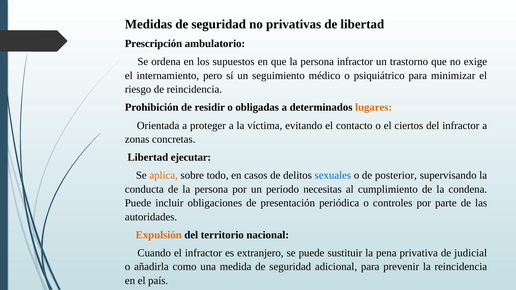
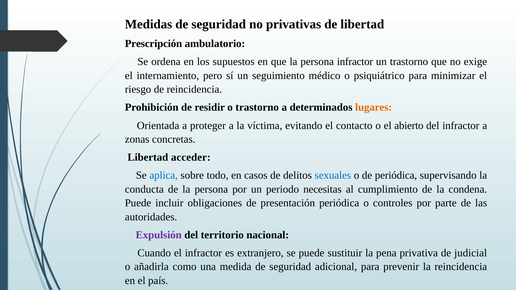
o obligadas: obligadas -> trastorno (257, 107)
ciertos: ciertos -> abierto (409, 126)
ejecutar: ejecutar -> acceder (191, 157)
aplica colour: orange -> blue (164, 176)
de posterior: posterior -> periódica (396, 176)
Expulsión colour: orange -> purple (159, 235)
